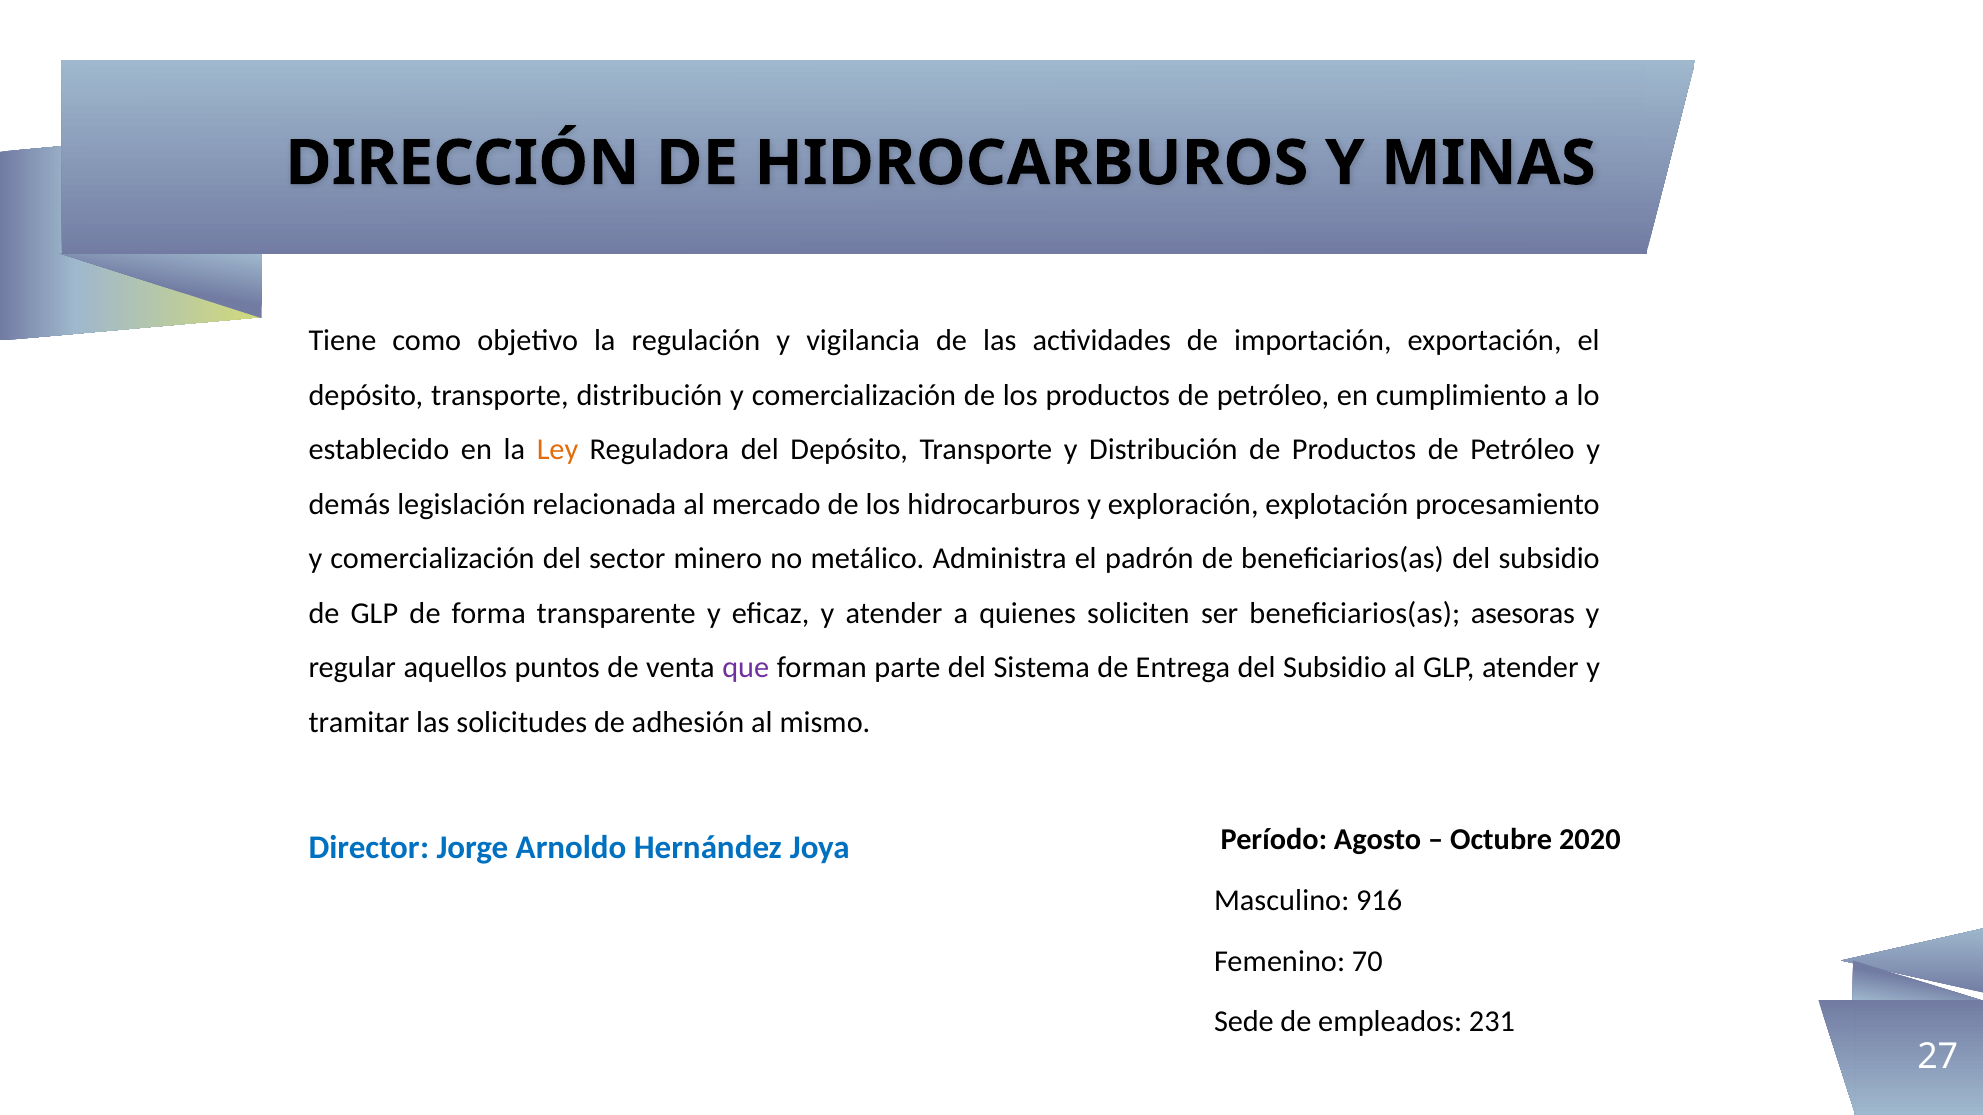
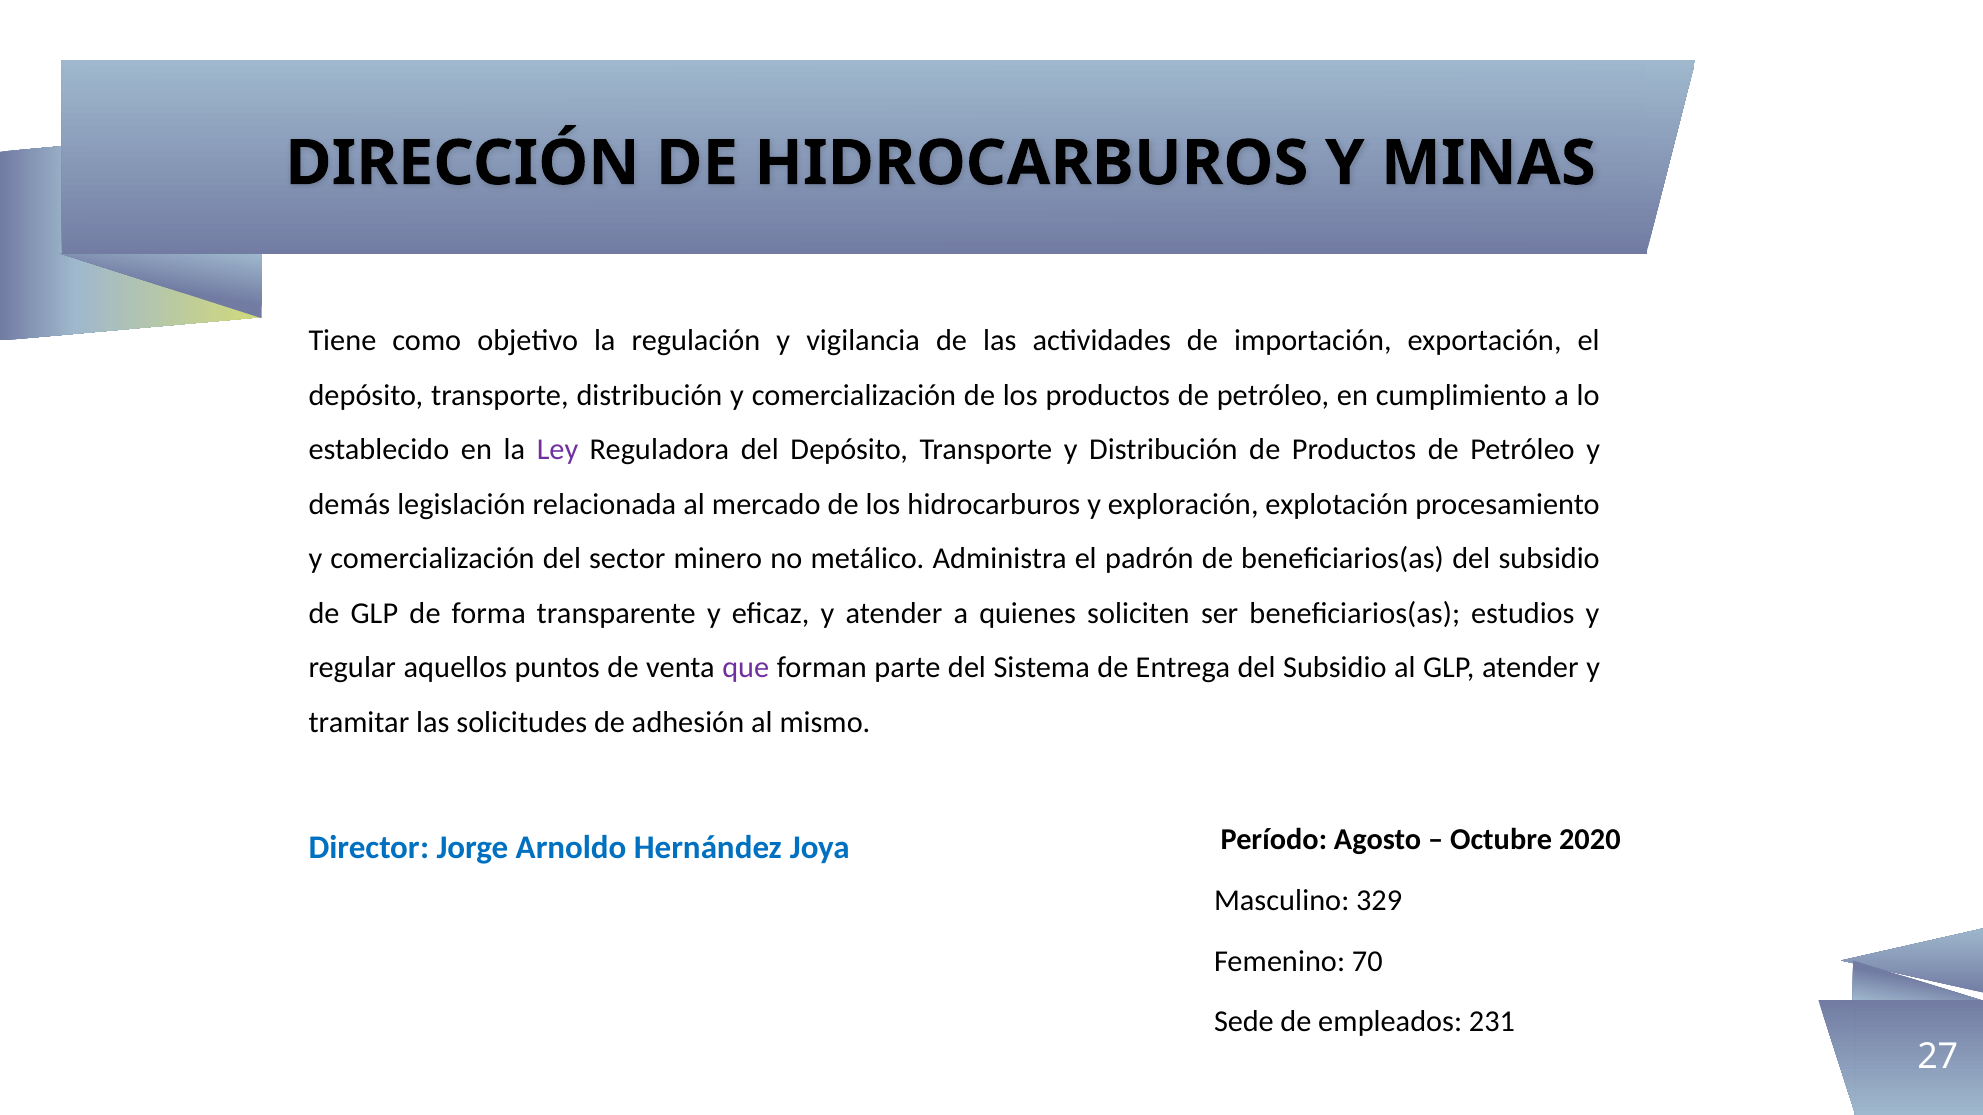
Ley colour: orange -> purple (557, 450)
asesoras: asesoras -> estudios (1523, 613)
916: 916 -> 329 (1379, 901)
